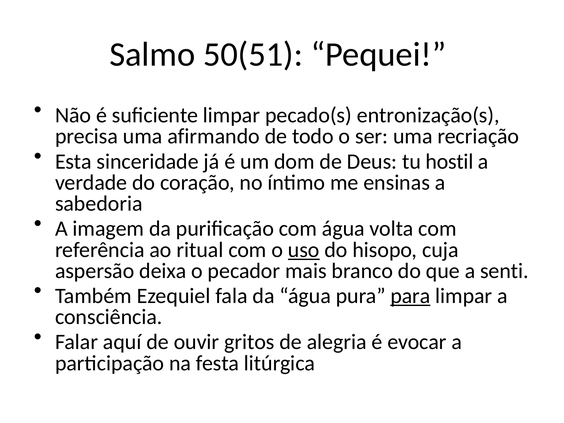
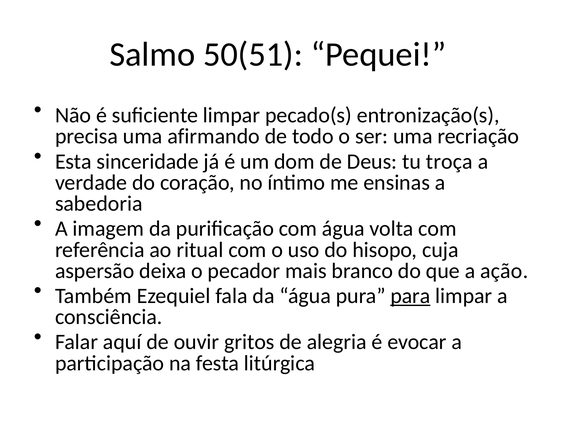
hostil: hostil -> troça (449, 161)
uso underline: present -> none (304, 250)
senti: senti -> ação (504, 271)
